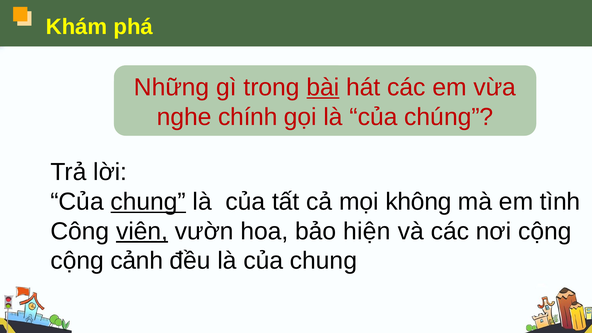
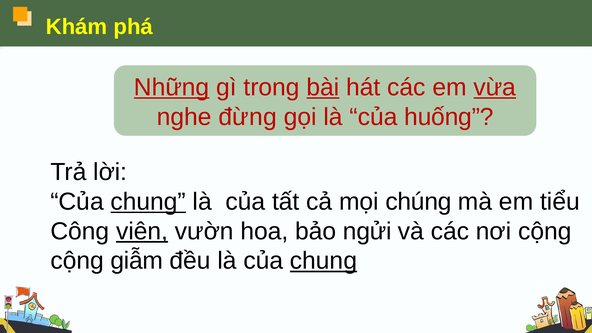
Những underline: none -> present (172, 87)
vừa underline: none -> present (495, 87)
chính: chính -> đừng (248, 117)
chúng: chúng -> huống (449, 117)
không: không -> chúng (419, 202)
tình: tình -> tiểu (560, 202)
hiện: hiện -> ngửi (367, 231)
cảnh: cảnh -> giẫm (137, 261)
chung underline: none -> present (323, 261)
